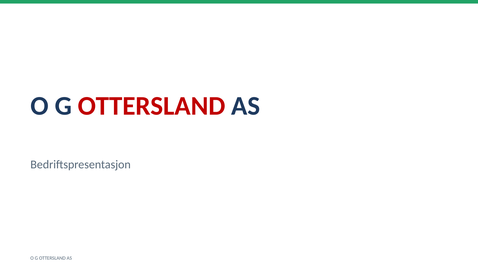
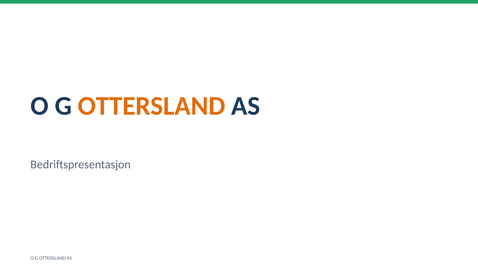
OTTERSLAND colour: red -> orange (152, 106)
